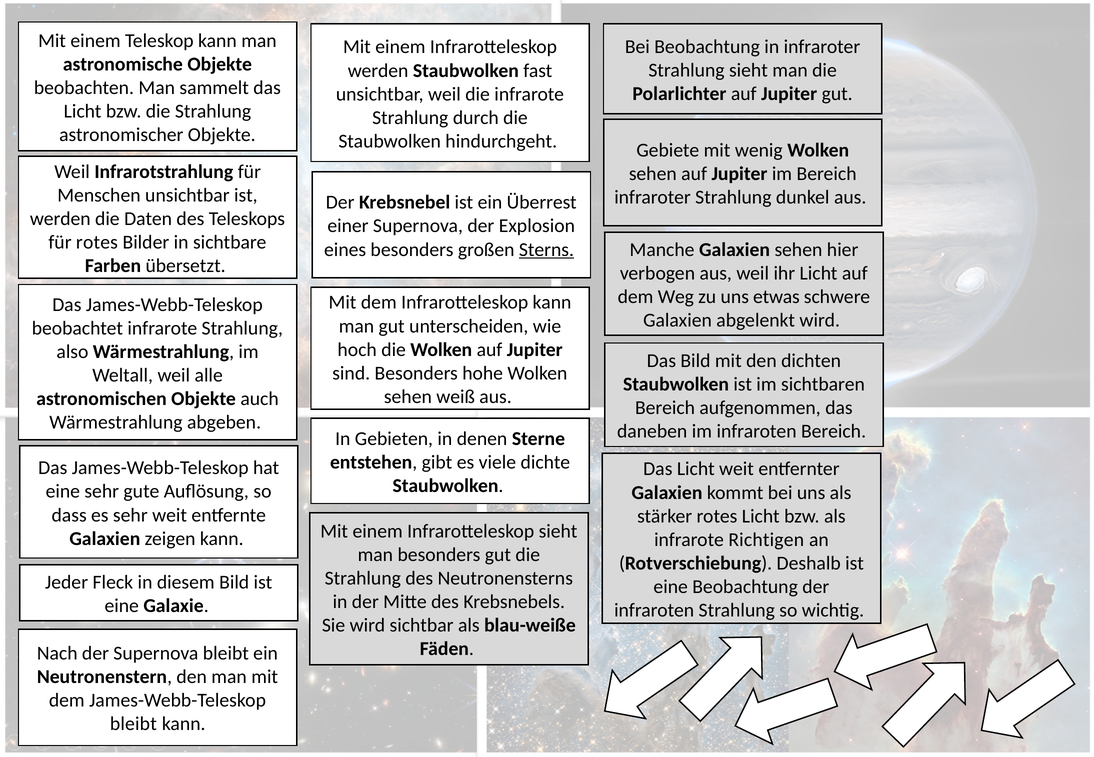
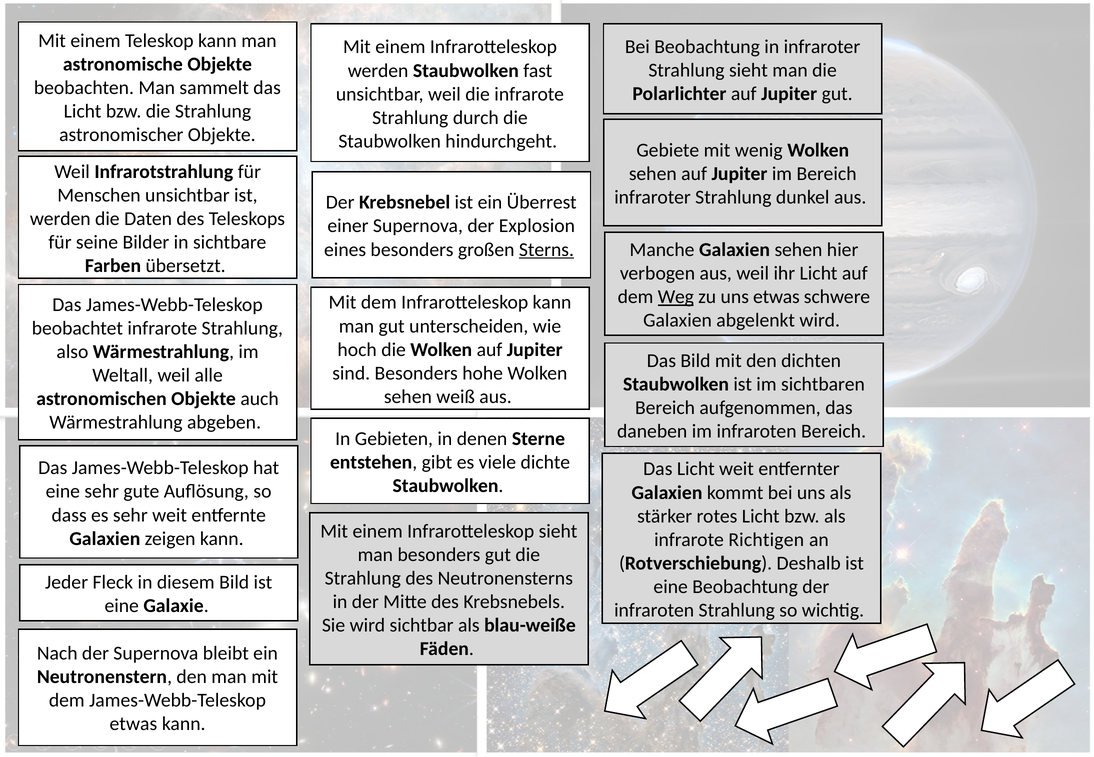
für rotes: rotes -> seine (97, 242)
Weg underline: none -> present (676, 297)
bleibt: bleibt -> etwas (133, 724)
